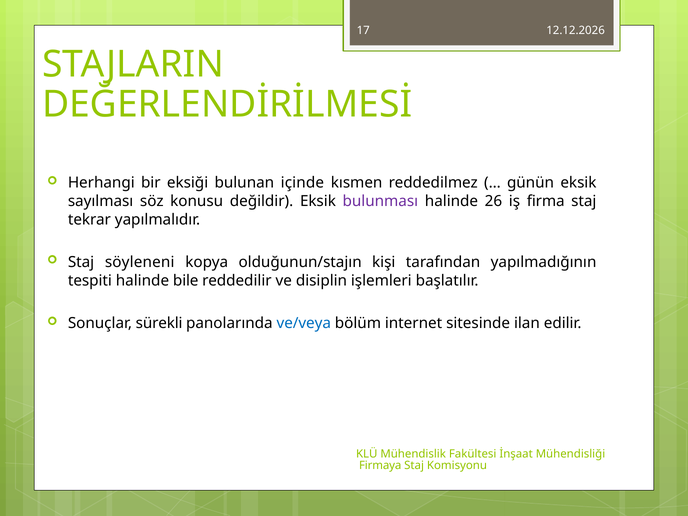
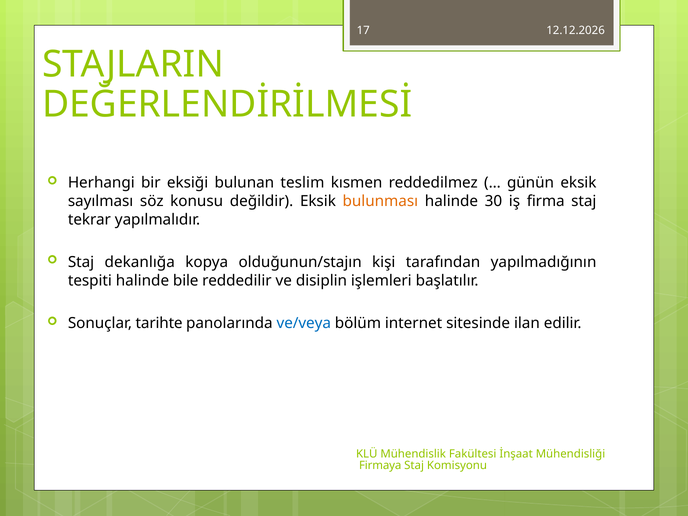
içinde: içinde -> teslim (302, 183)
bulunması colour: purple -> orange (380, 201)
26: 26 -> 30 (493, 201)
söyleneni: söyleneni -> dekanlığa (140, 262)
sürekli: sürekli -> tarihte (159, 323)
